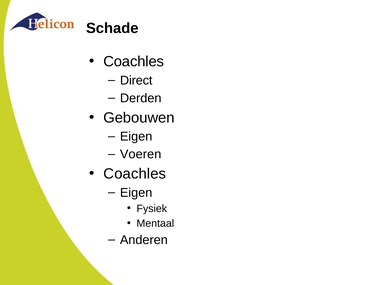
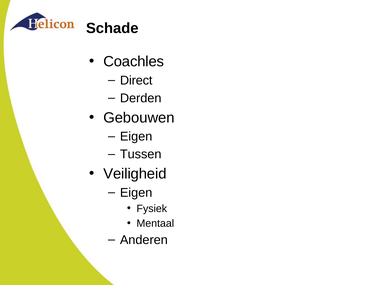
Voeren: Voeren -> Tussen (141, 154)
Coachles: Coachles -> Veiligheid (135, 174)
